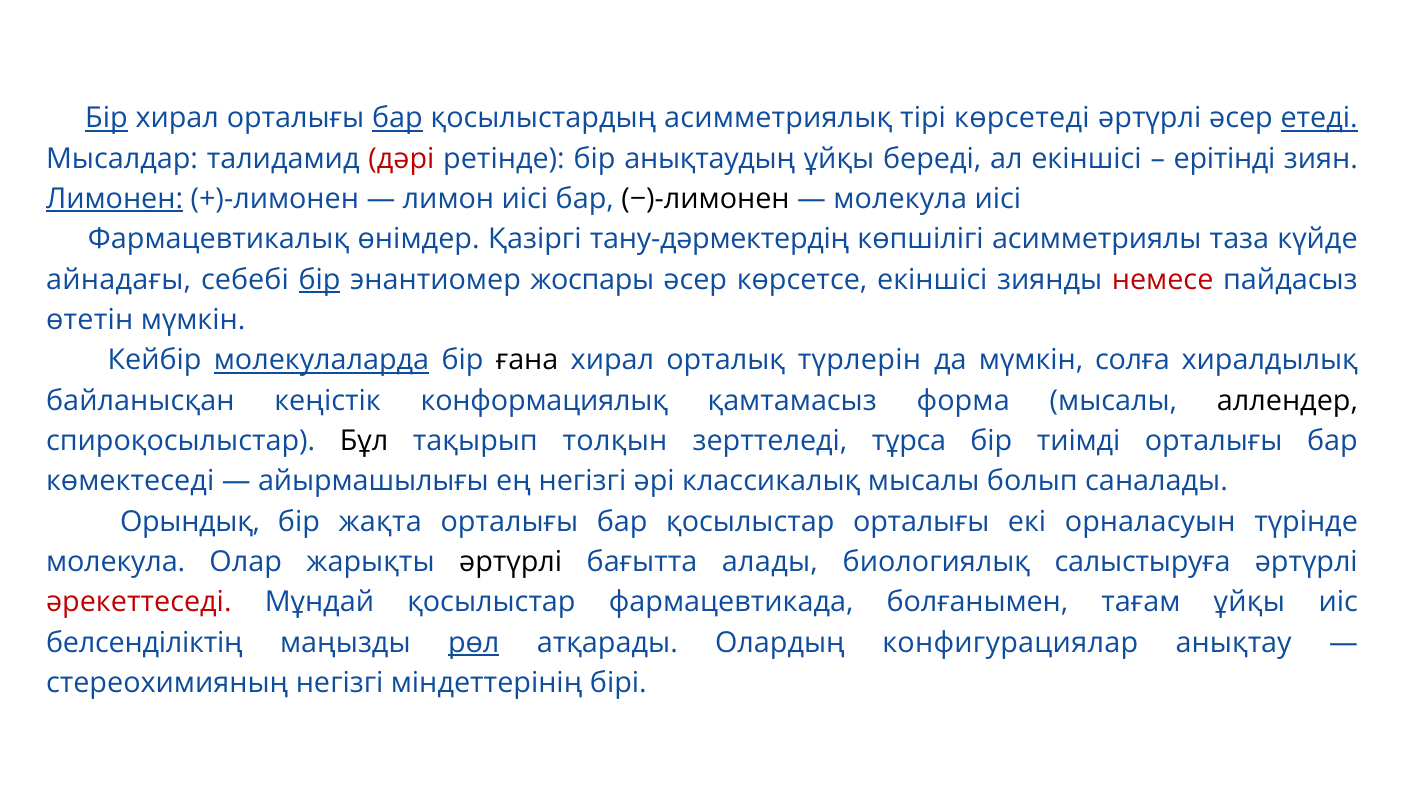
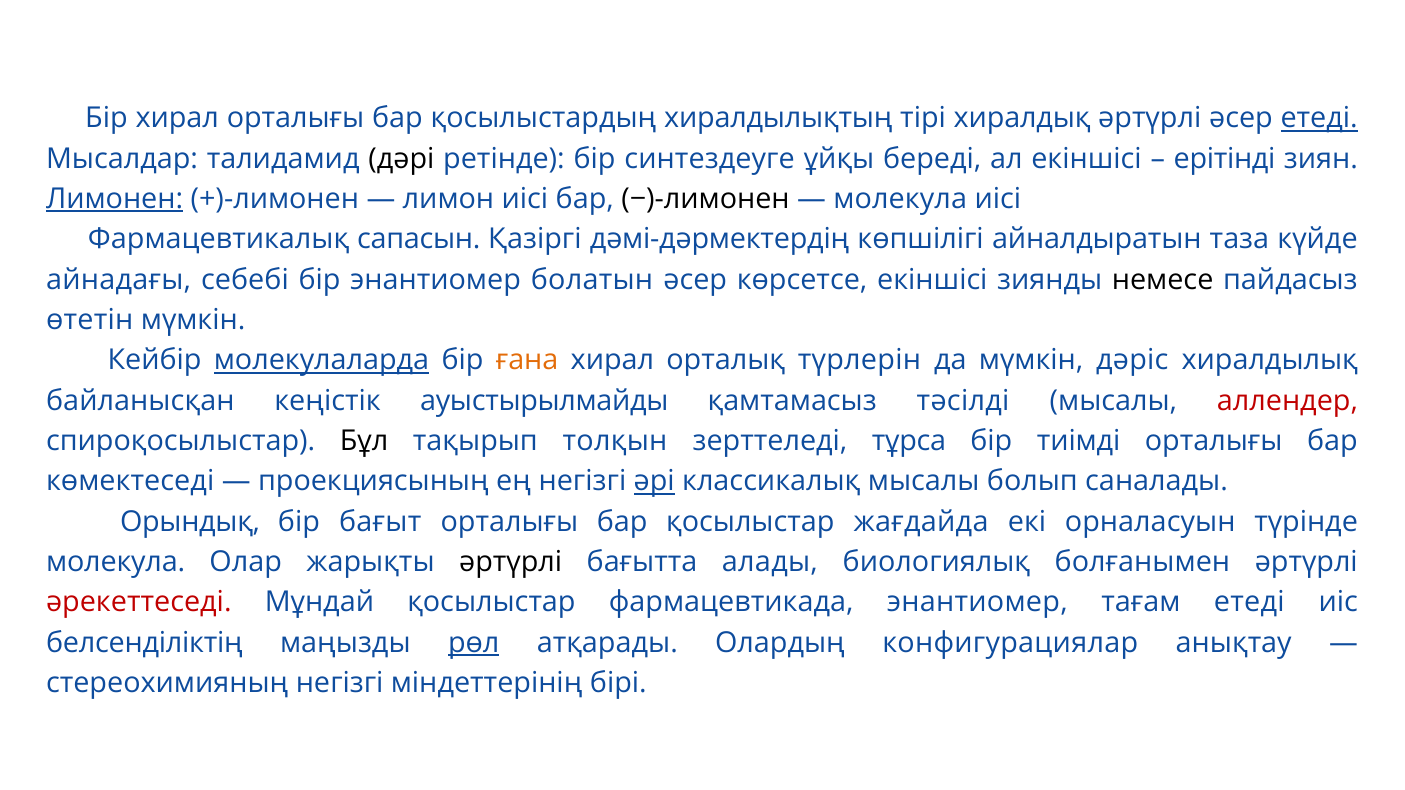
Бір underline: present -> none (106, 118)
бар underline: present -> none (397, 118)
асимметриялық: асимметриялық -> хиралдылықтың (778, 118)
көрсетеді: көрсетеді -> хиралдық (1022, 118)
дәрі colour: red -> black (401, 159)
анықтаудың: анықтаудың -> синтездеуге (710, 159)
өнімдер: өнімдер -> сапасын (419, 239)
тану-дәрмектердің: тану-дәрмектердің -> дәмі-дәрмектердің (720, 239)
асимметриялы: асимметриялы -> айналдыратын (1097, 239)
бір underline: present -> none (319, 280)
жоспары: жоспары -> болатын (592, 280)
немесе colour: red -> black (1163, 280)
ғана colour: black -> orange (527, 360)
солға: солға -> дәріс (1132, 360)
конформациялық: конформациялық -> ауыстырылмайды (544, 401)
форма: форма -> тәсілді (963, 401)
аллендер colour: black -> red (1287, 401)
айырмашылығы: айырмашылығы -> проекциясының (373, 482)
әрі underline: none -> present (654, 482)
жақта: жақта -> бағыт (380, 522)
қосылыстар орталығы: орталығы -> жағдайда (921, 522)
салыстыруға: салыстыруға -> болғанымен (1142, 562)
фармацевтикада болғанымен: болғанымен -> энантиомер (977, 603)
тағам ұйқы: ұйқы -> етеді (1249, 603)
